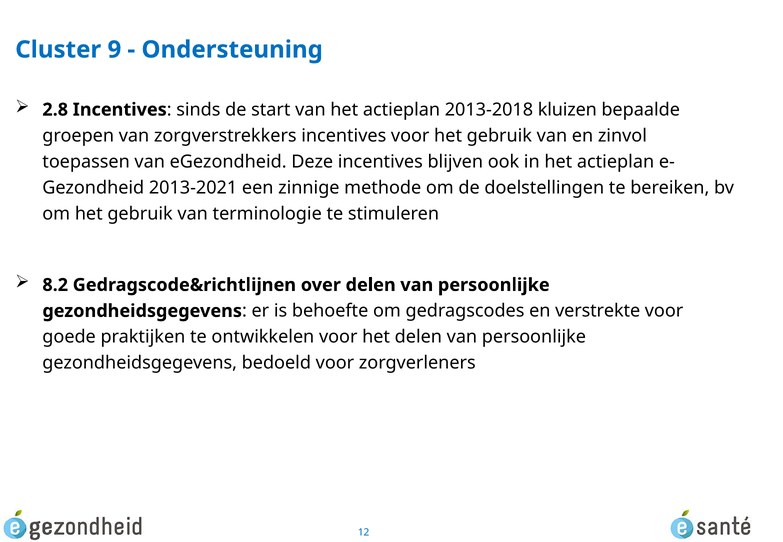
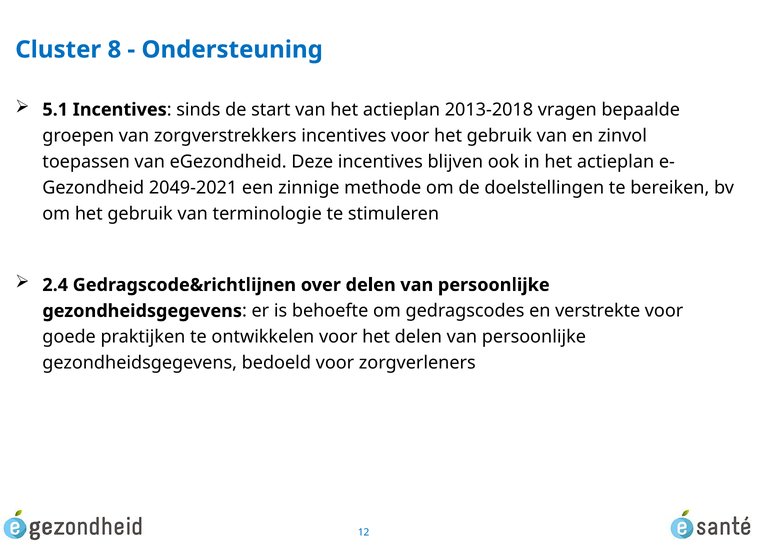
9: 9 -> 8 (114, 50)
2.8: 2.8 -> 5.1 (55, 110)
kluizen: kluizen -> vragen (567, 110)
2013-2021: 2013-2021 -> 2049-2021 (193, 188)
8.2: 8.2 -> 2.4 (55, 285)
